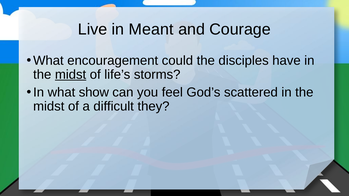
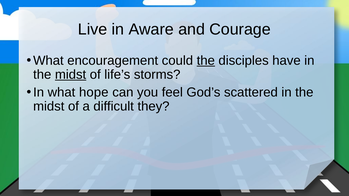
Meant: Meant -> Aware (151, 29)
the underline: none -> present (206, 61)
show: show -> hope (94, 92)
